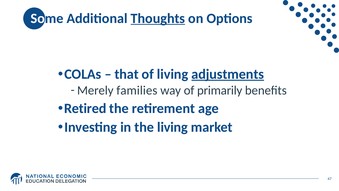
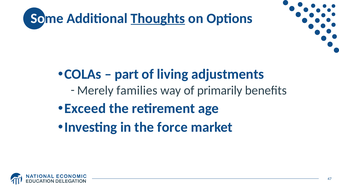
that: that -> part (127, 74)
adjustments underline: present -> none (228, 74)
Retired: Retired -> Exceed (85, 108)
the living: living -> force (172, 127)
